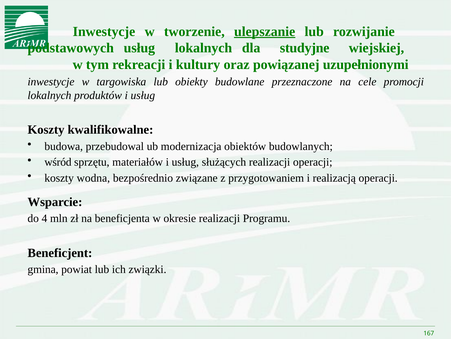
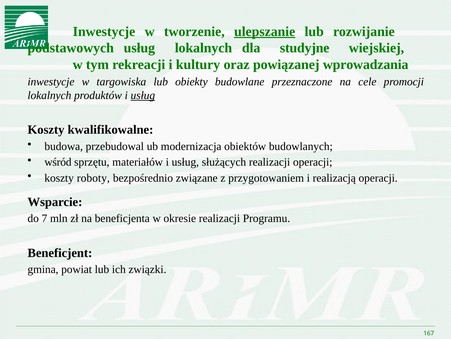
uzupełnionymi: uzupełnionymi -> wprowadzania (366, 65)
usług underline: none -> present (143, 95)
wodna: wodna -> roboty (93, 178)
4: 4 -> 7 (44, 218)
